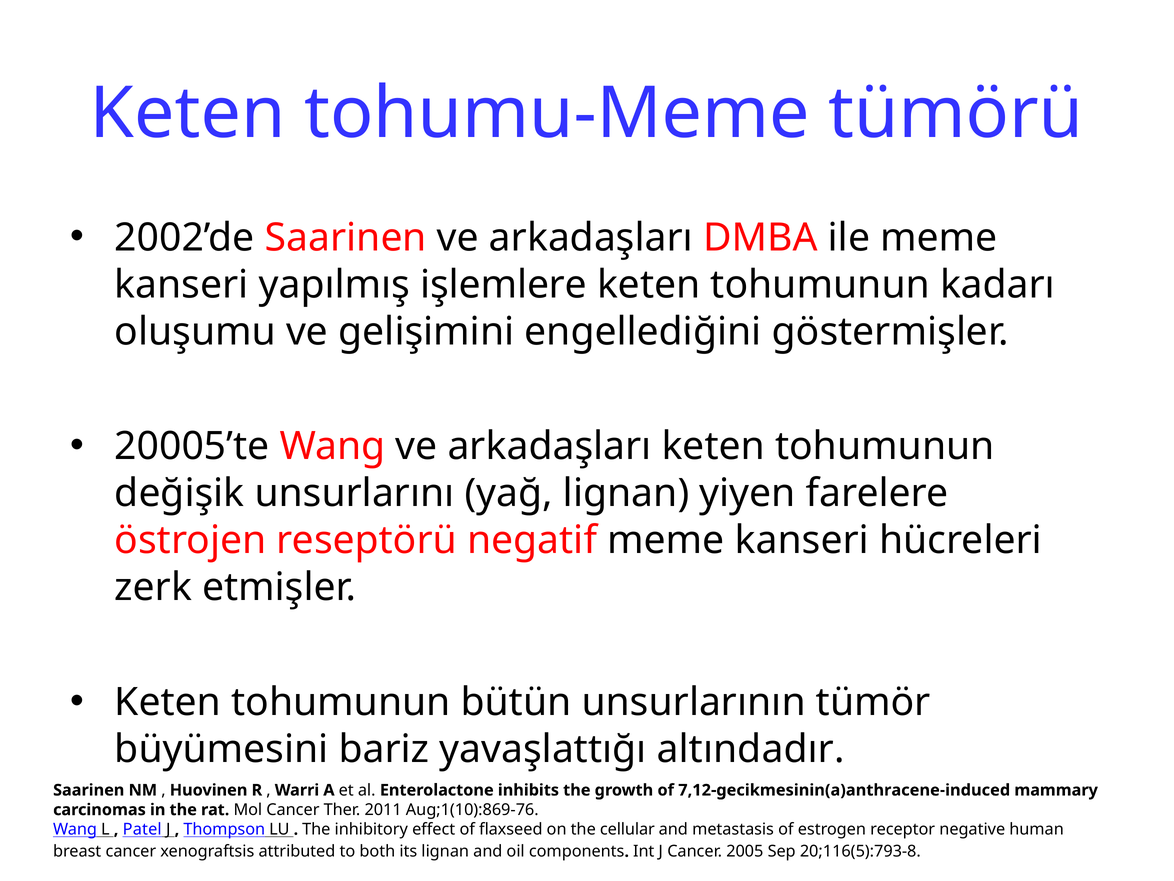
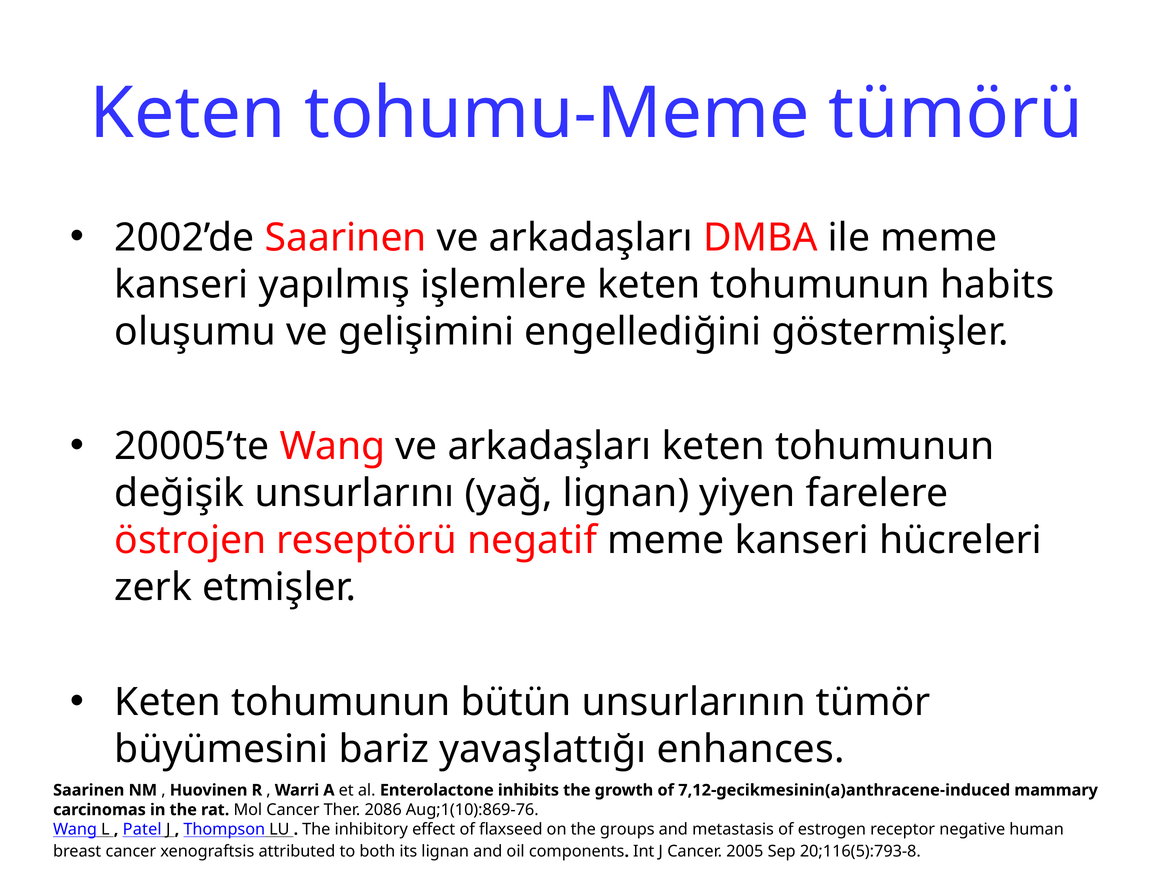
kadarı: kadarı -> habits (997, 285)
altındadır: altındadır -> enhances (751, 749)
2011: 2011 -> 2086 (383, 809)
cellular: cellular -> groups (627, 829)
